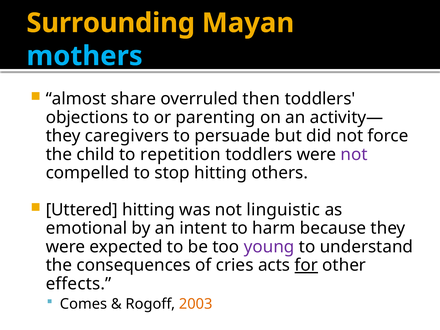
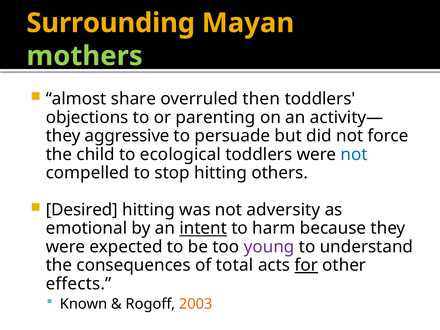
mothers colour: light blue -> light green (85, 56)
caregivers: caregivers -> aggressive (127, 136)
repetition: repetition -> ecological (180, 154)
not colour: purple -> blue (354, 154)
Uttered: Uttered -> Desired (82, 210)
linguistic: linguistic -> adversity (283, 210)
intent underline: none -> present (203, 228)
cries: cries -> total (235, 265)
Comes: Comes -> Known (84, 304)
